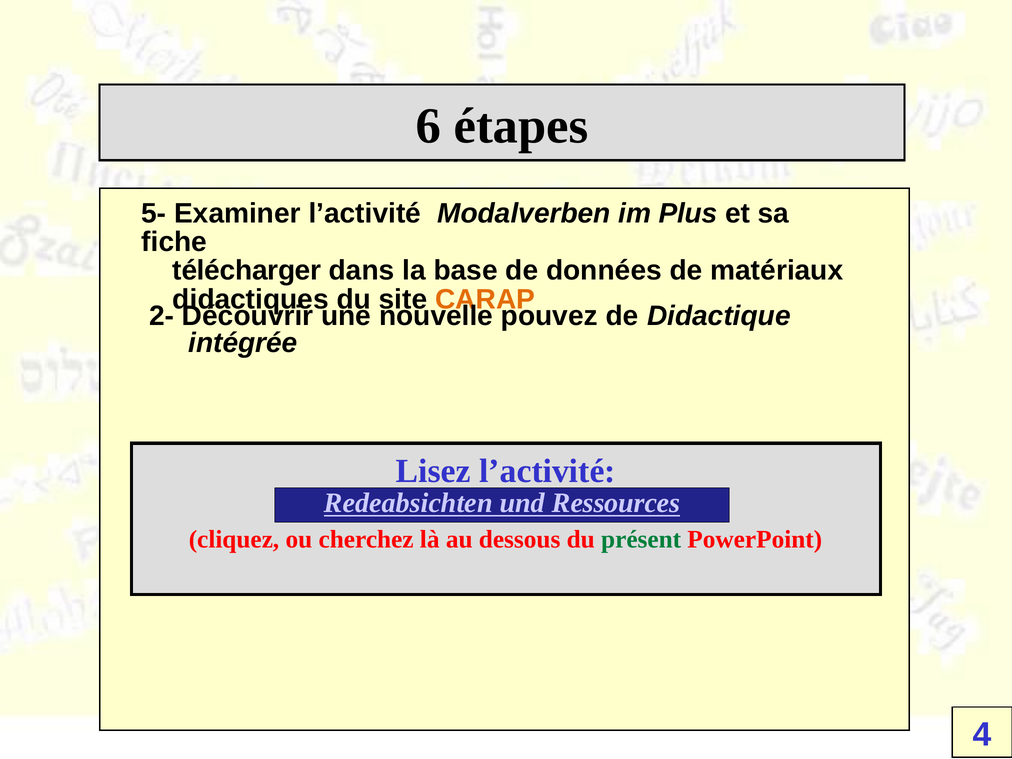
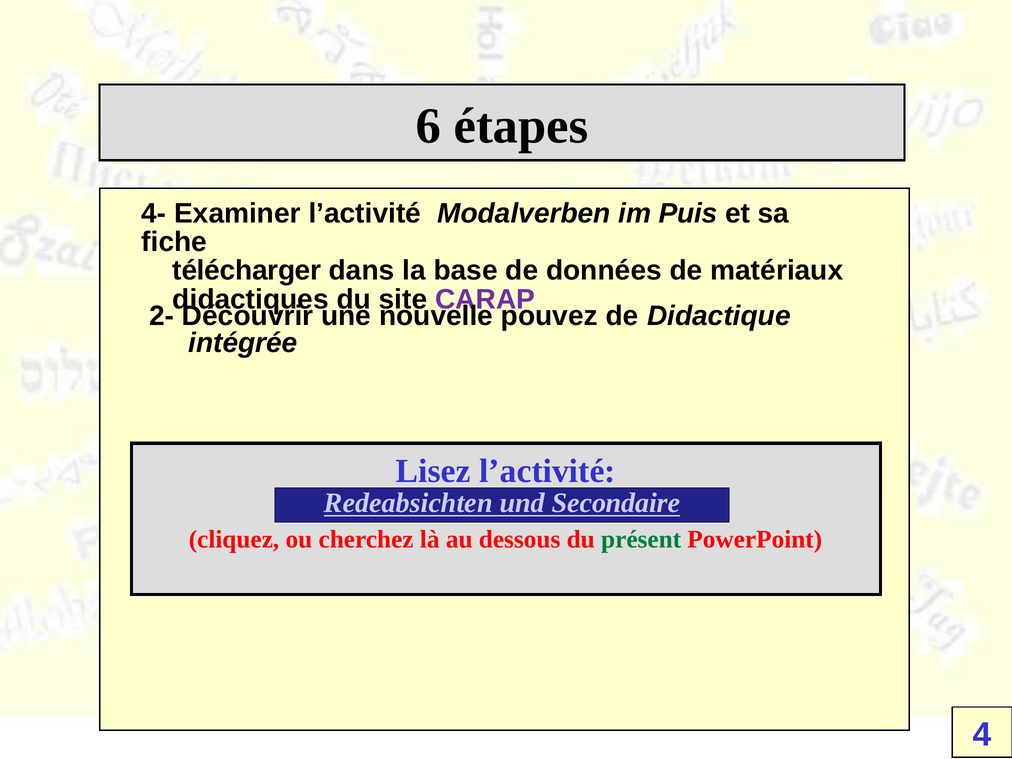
5-: 5- -> 4- (154, 213)
Plus: Plus -> Puis (688, 213)
CARAP colour: orange -> purple (485, 299)
Ressources: Ressources -> Secondaire (616, 503)
